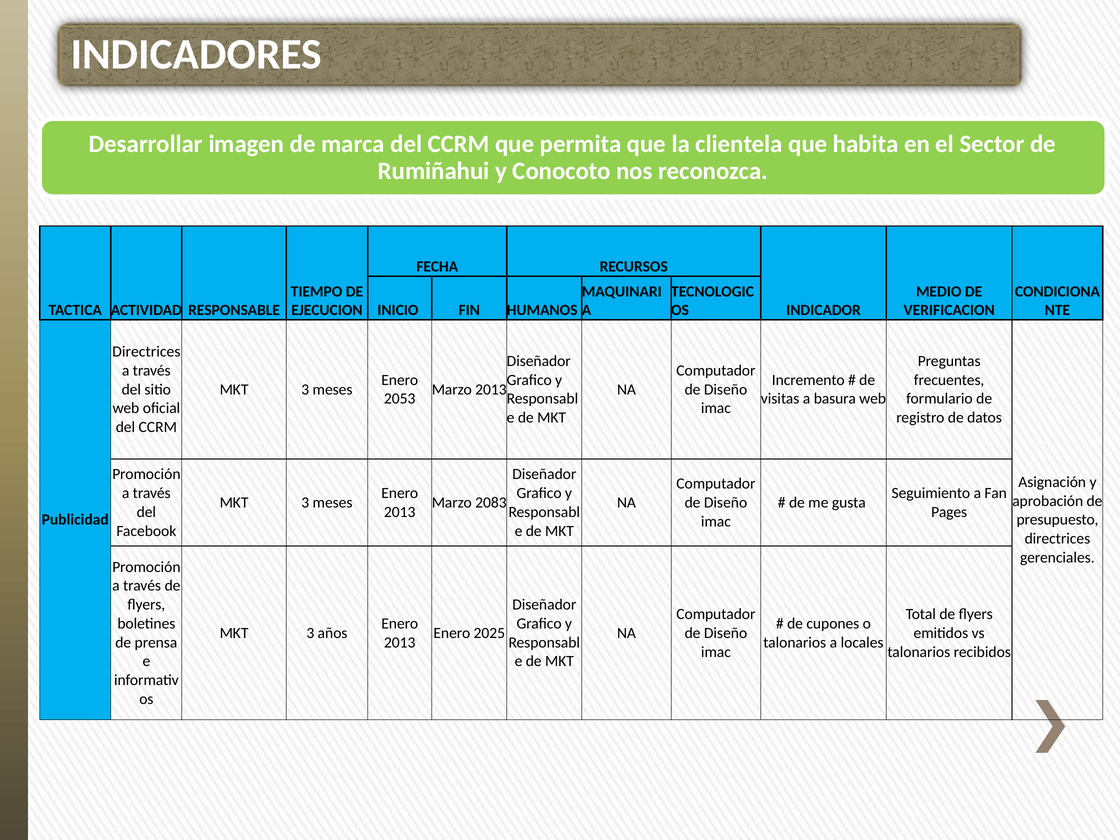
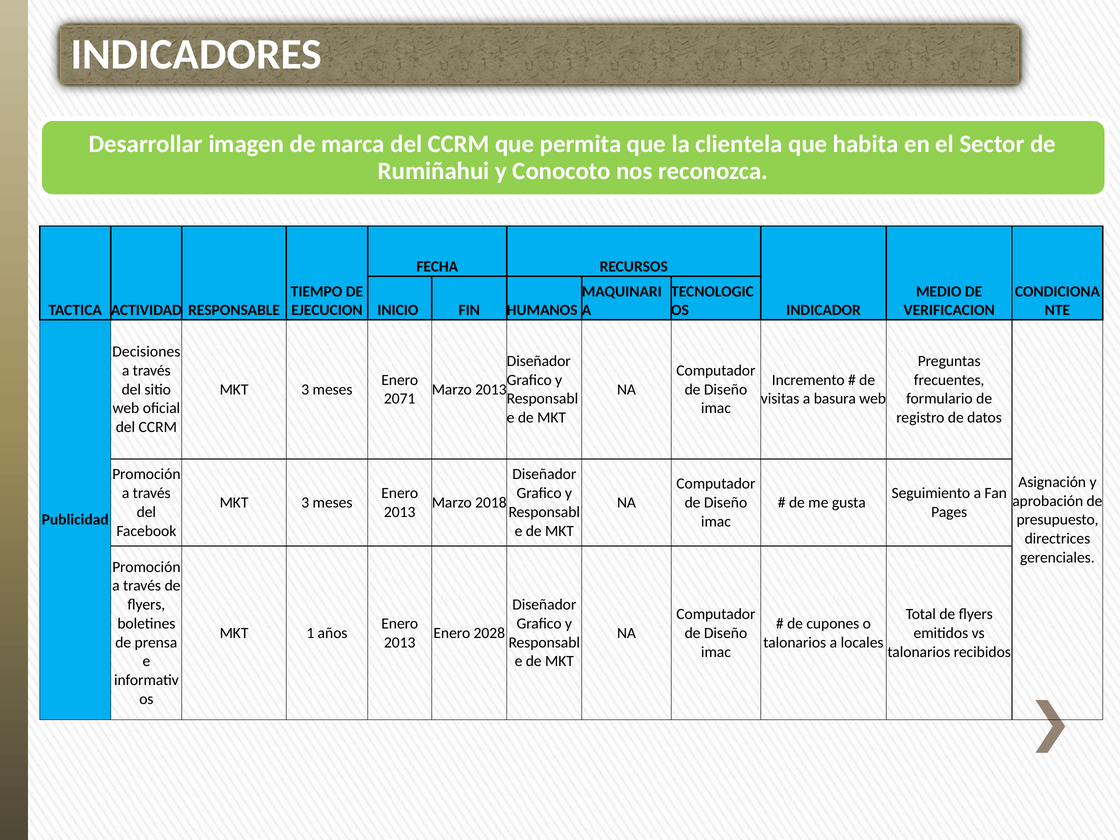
Directrices: Directrices -> Decisiones (146, 352)
2053: 2053 -> 2071 (400, 399)
2083: 2083 -> 2018 (491, 503)
3: 3 -> 1 (310, 633)
2025: 2025 -> 2028 (489, 633)
